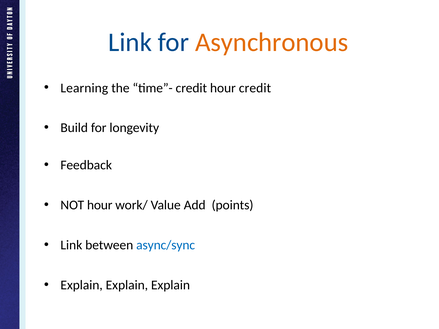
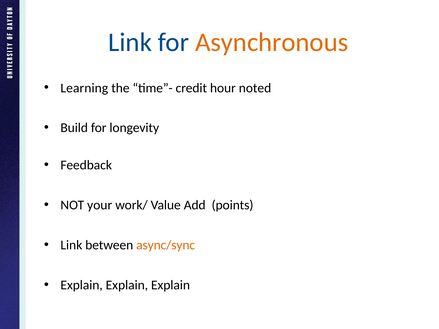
hour credit: credit -> noted (255, 88)
NOT hour: hour -> your (100, 205)
async/sync colour: blue -> orange (166, 245)
